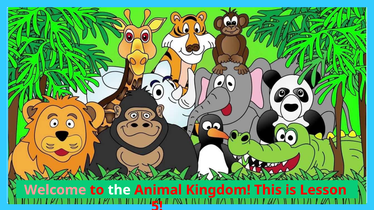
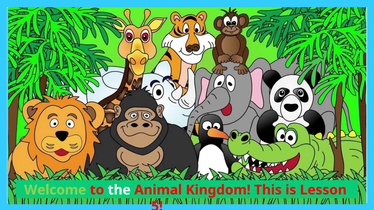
Welcome colour: pink -> light green (55, 190)
